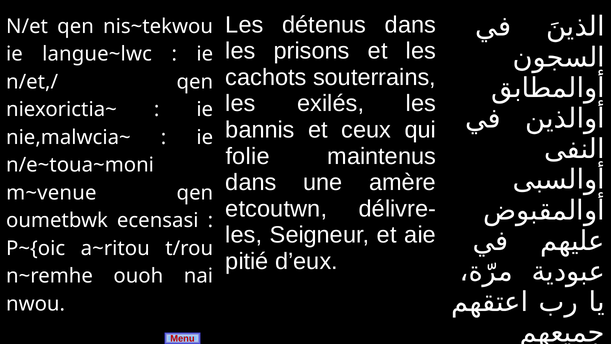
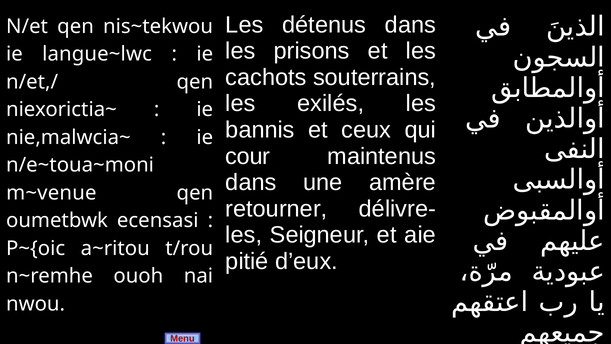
folie: folie -> cour (248, 156)
etcoutwn: etcoutwn -> retourner (276, 209)
